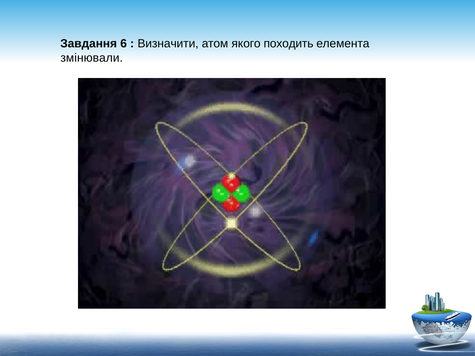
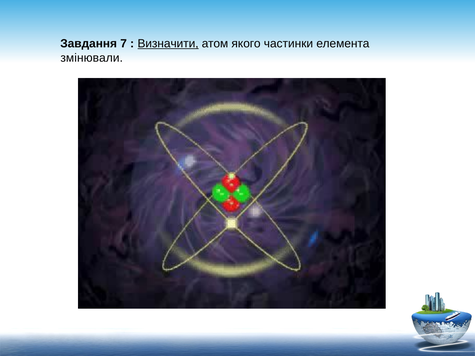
6: 6 -> 7 (124, 44)
Визначити underline: none -> present (168, 44)
походить: походить -> частинки (288, 44)
